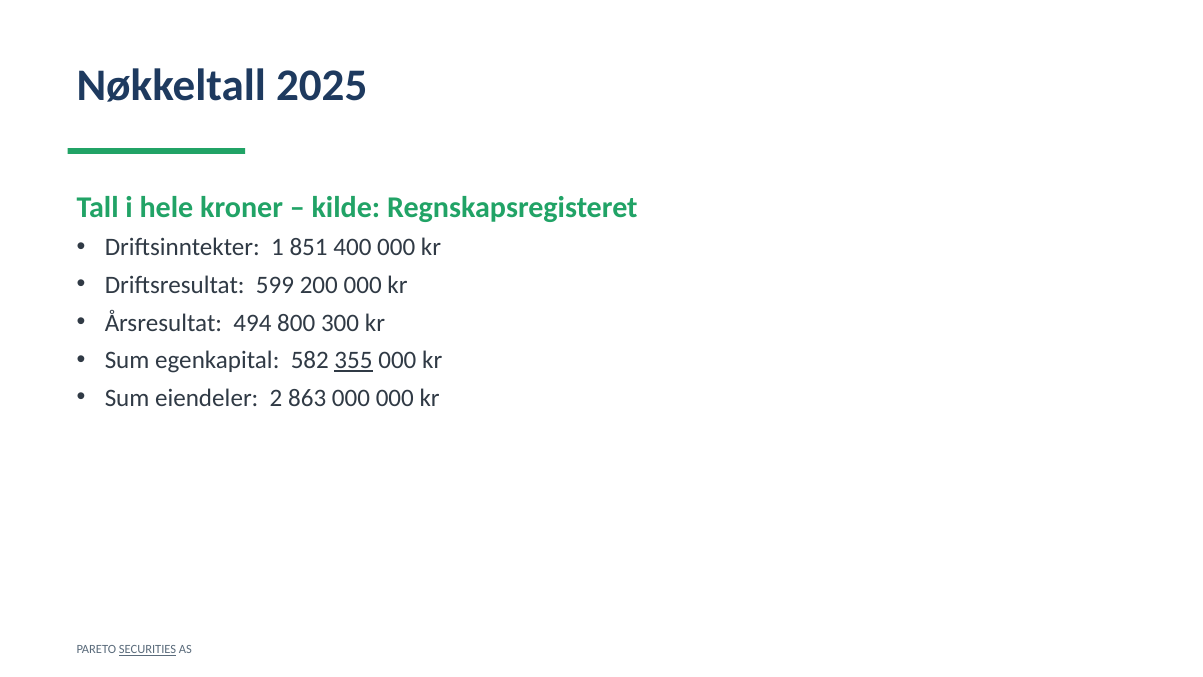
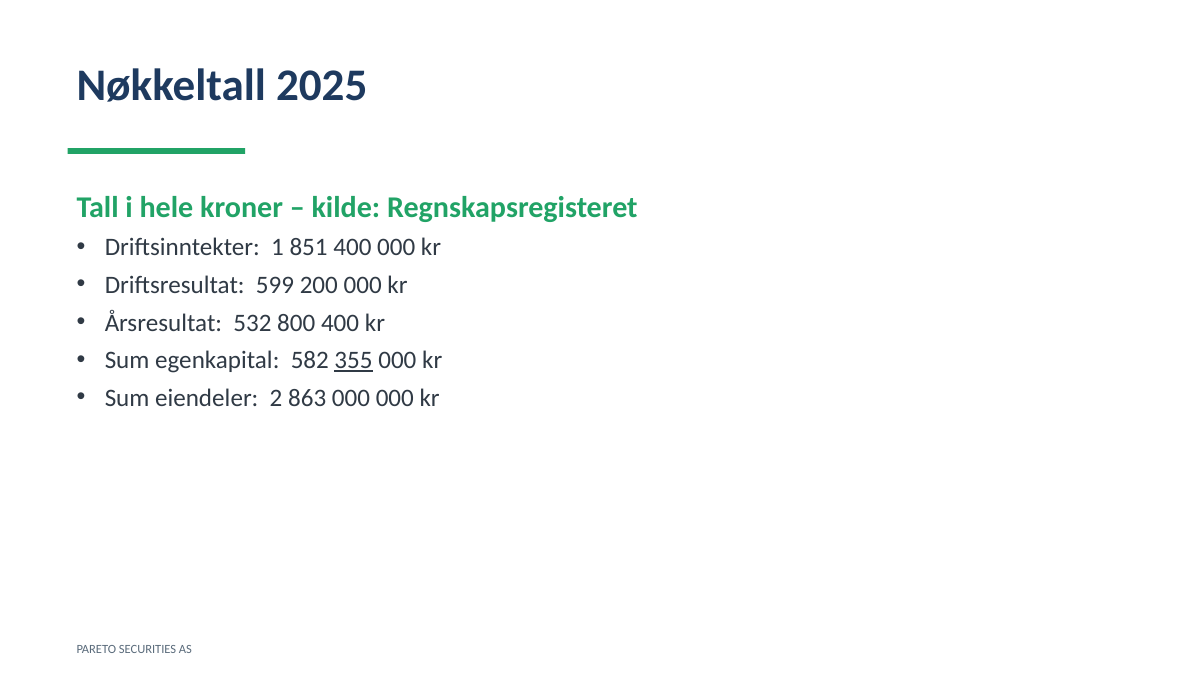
494: 494 -> 532 (252, 323)
800 300: 300 -> 400 (340, 323)
SECURITIES underline: present -> none (148, 649)
